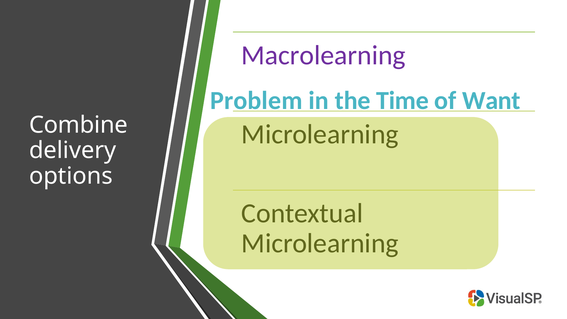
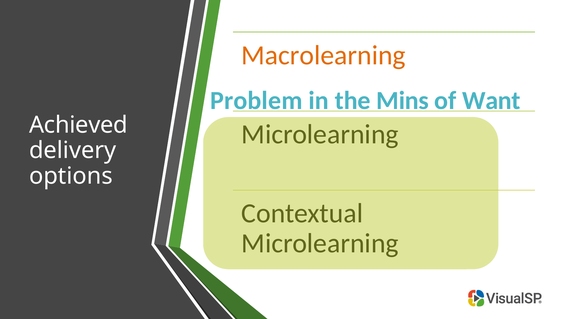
Macrolearning colour: purple -> orange (323, 55)
Time: Time -> Mins (403, 101)
Combine: Combine -> Achieved (78, 125)
